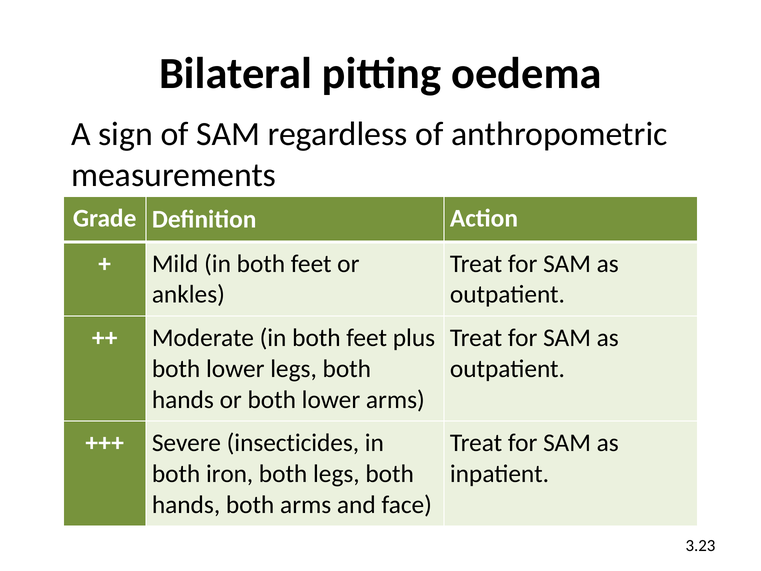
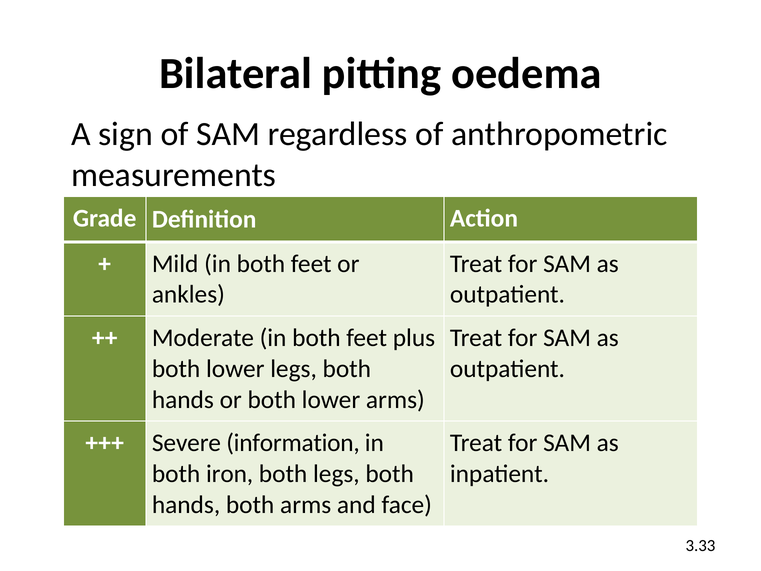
insecticides: insecticides -> information (293, 443)
3.23: 3.23 -> 3.33 (700, 545)
